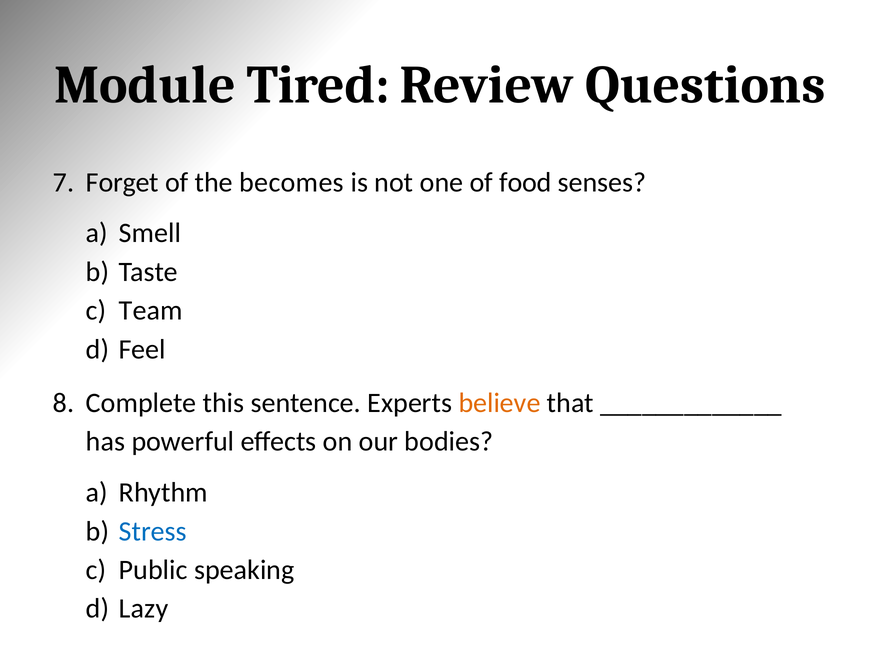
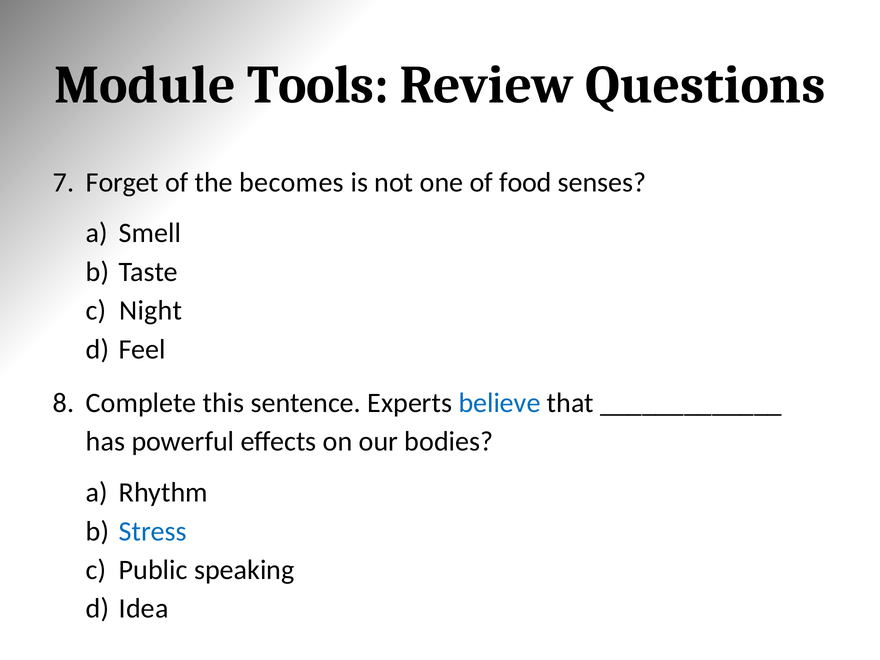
Tired: Tired -> Tools (318, 85)
Team: Team -> Night (151, 311)
believe colour: orange -> blue (500, 403)
Lazy: Lazy -> Idea (144, 609)
